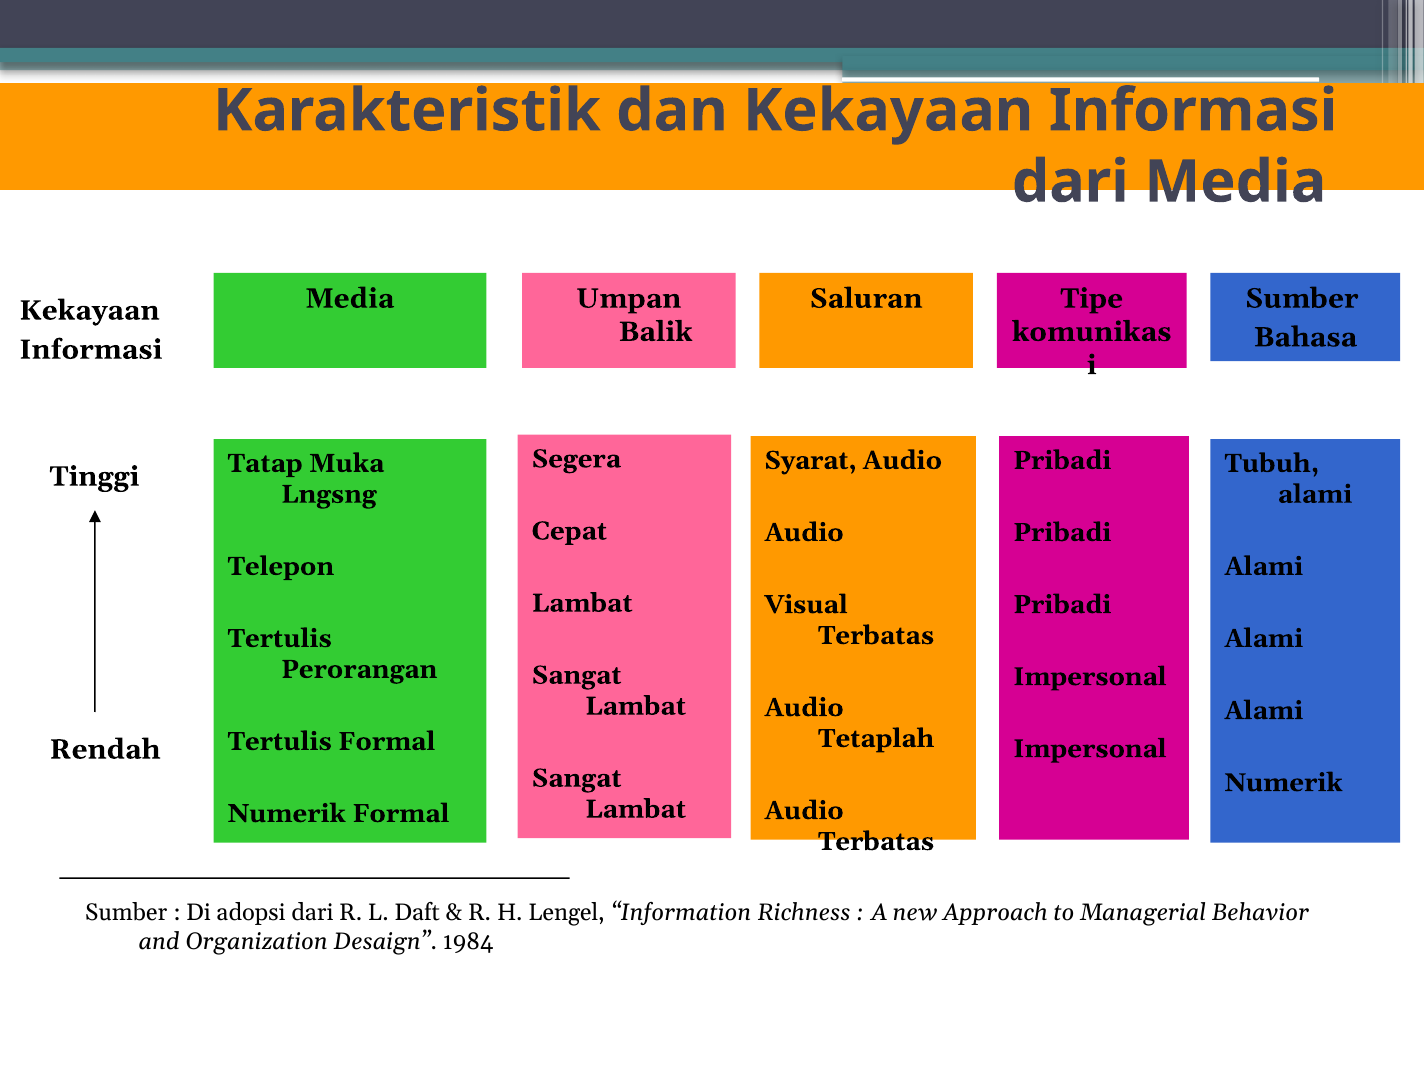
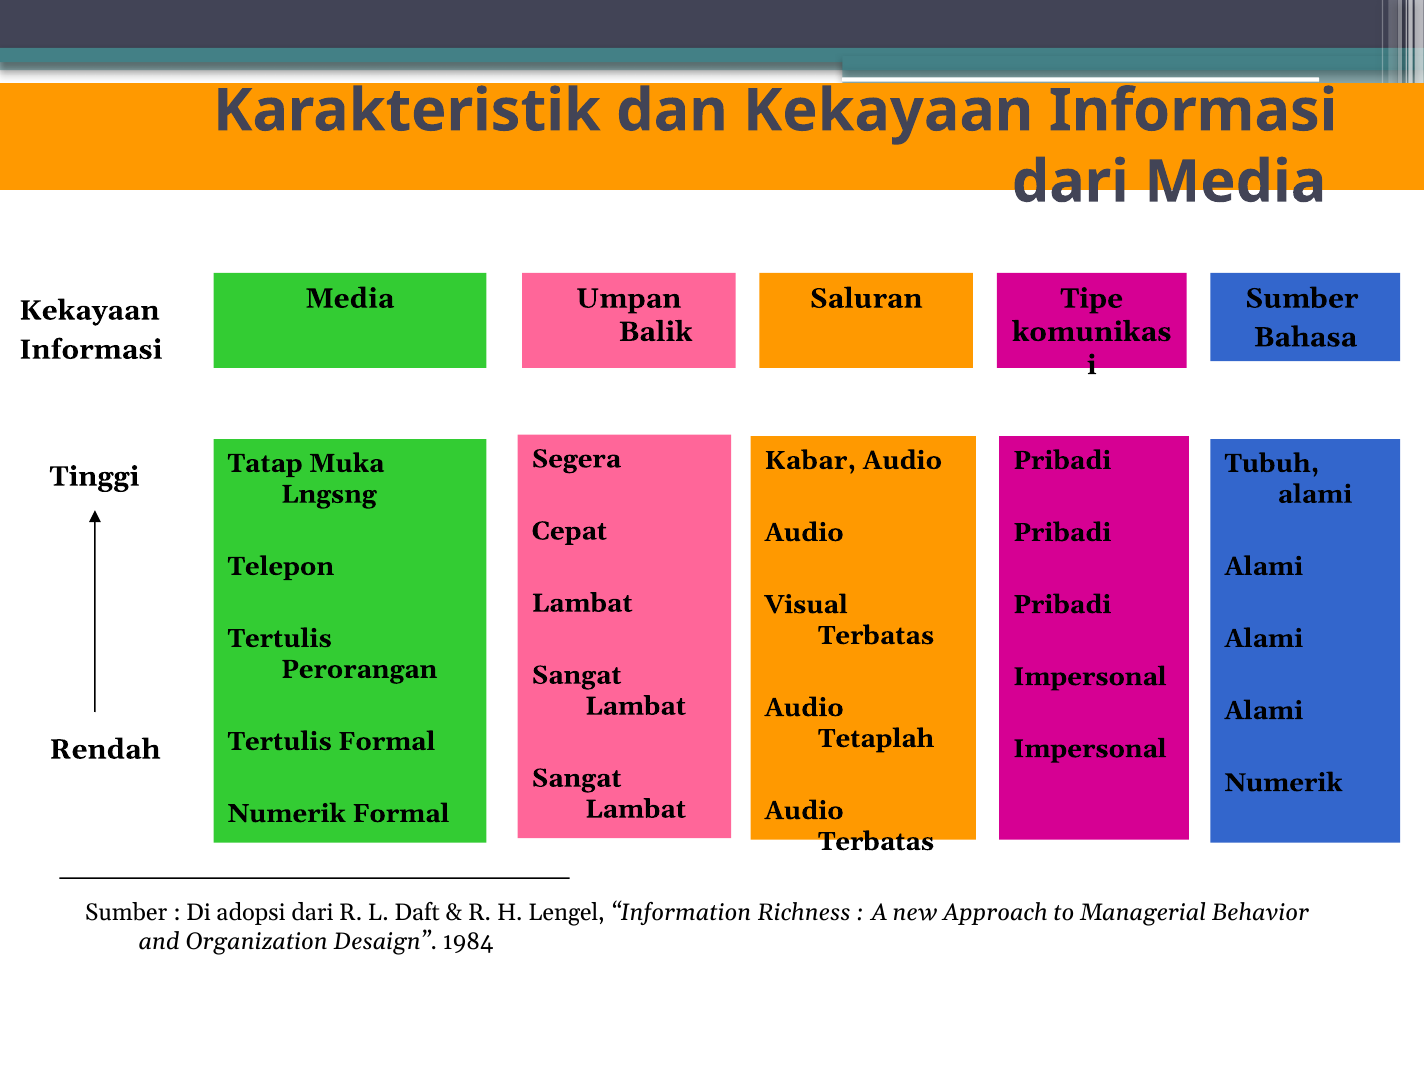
Syarat: Syarat -> Kabar (810, 460)
